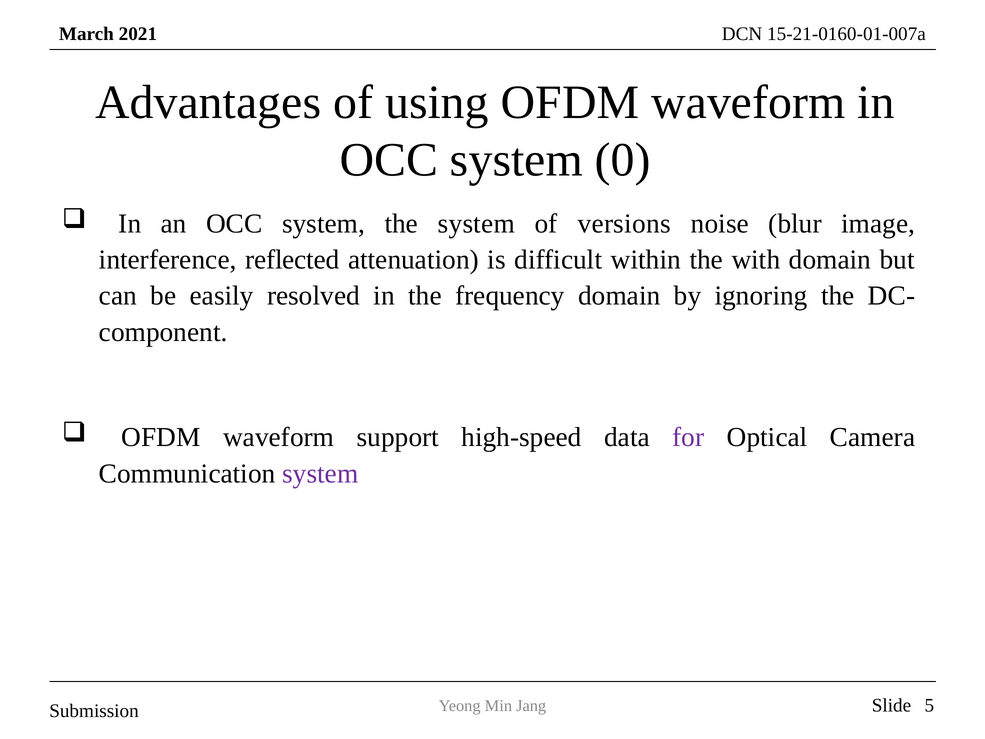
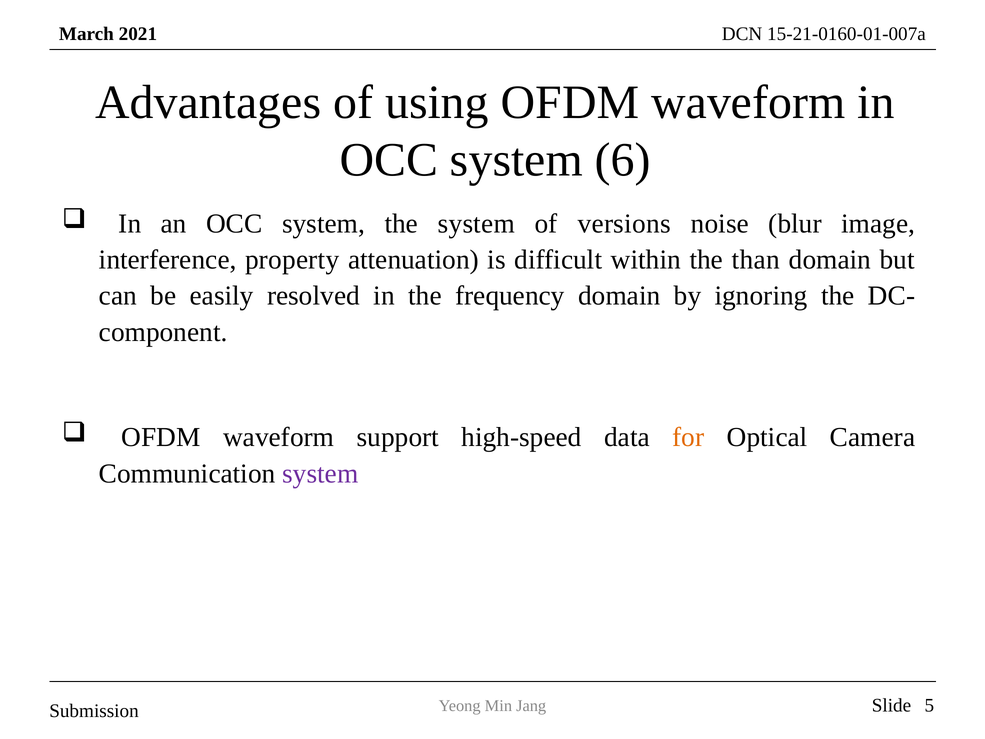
0: 0 -> 6 (623, 160)
reflected: reflected -> property (292, 260)
with: with -> than (756, 260)
for colour: purple -> orange (688, 437)
